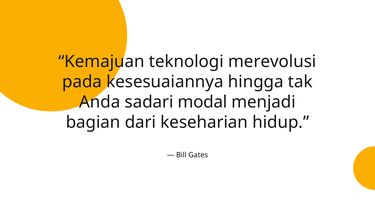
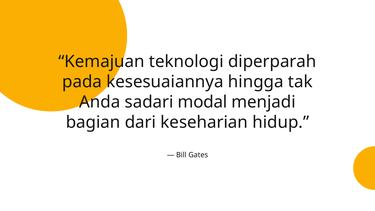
merevolusi: merevolusi -> diperparah (272, 61)
